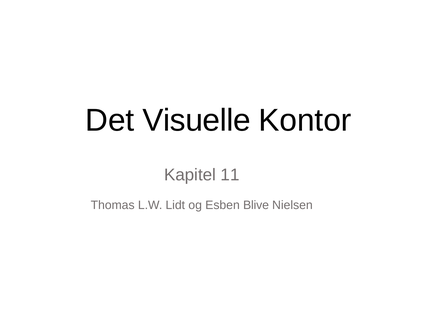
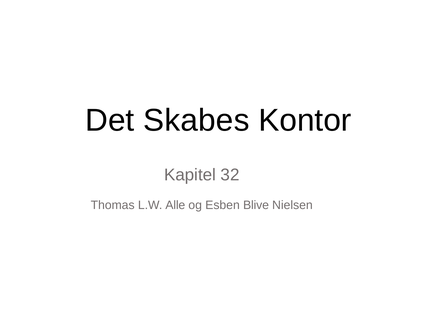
Visuelle: Visuelle -> Skabes (196, 120)
11: 11 -> 32 (230, 175)
Lidt: Lidt -> Alle (175, 205)
